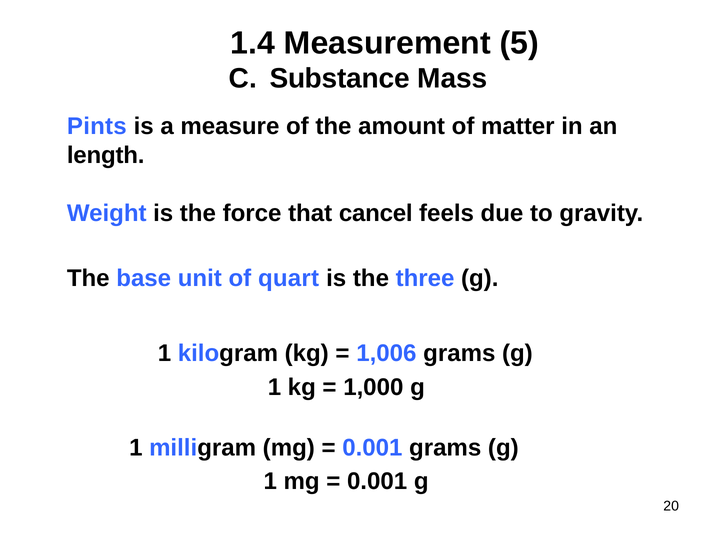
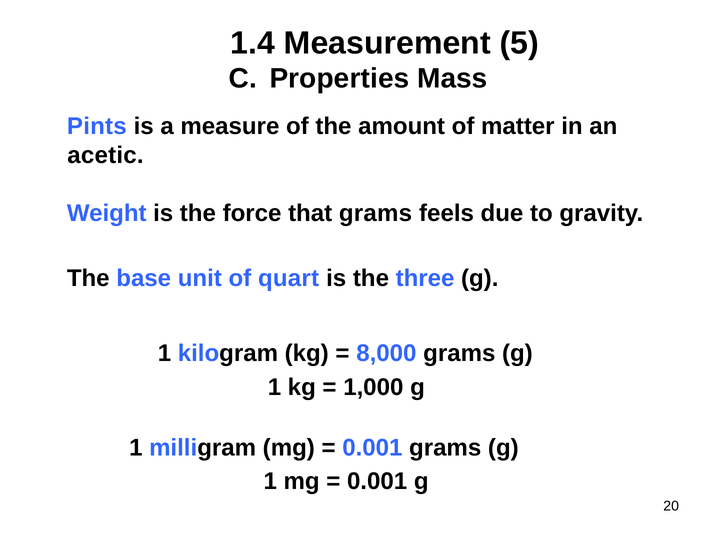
Substance: Substance -> Properties (339, 78)
length: length -> acetic (105, 155)
that cancel: cancel -> grams (376, 213)
1,006: 1,006 -> 8,000 (386, 353)
